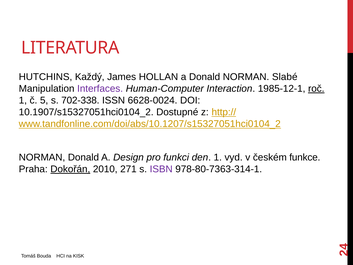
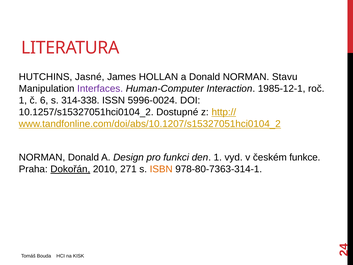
Každý: Každý -> Jasné (90, 77)
Slabé: Slabé -> Stavu (285, 77)
roč underline: present -> none (316, 89)
5: 5 -> 6 (44, 100)
702-338: 702-338 -> 314-338 (80, 100)
6628-0024: 6628-0024 -> 5996-0024 (153, 100)
10.1907/s15327051hci0104_2: 10.1907/s15327051hci0104_2 -> 10.1257/s15327051hci0104_2 (86, 112)
ISBN colour: purple -> orange (161, 169)
